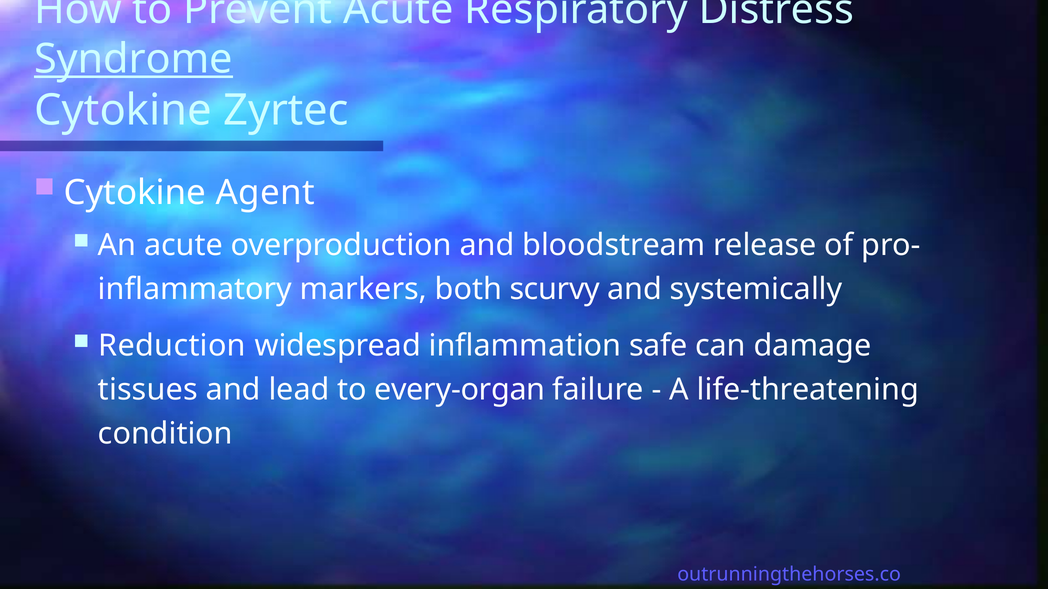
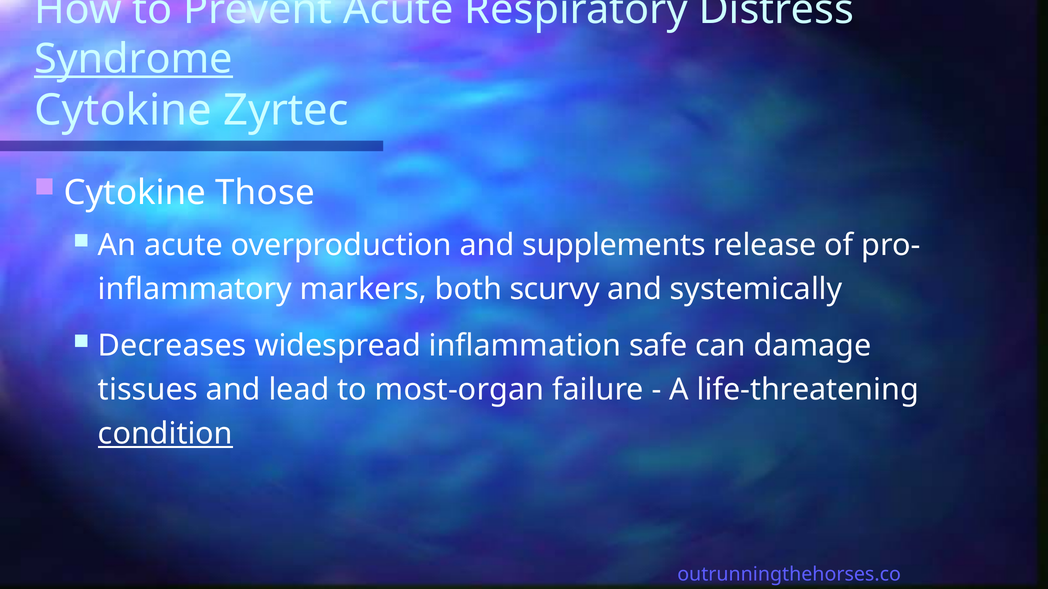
Agent: Agent -> Those (265, 193)
bloodstream: bloodstream -> supplements (614, 245)
Reduction: Reduction -> Decreases (172, 346)
every-organ: every-organ -> most-organ (460, 390)
condition underline: none -> present (165, 434)
